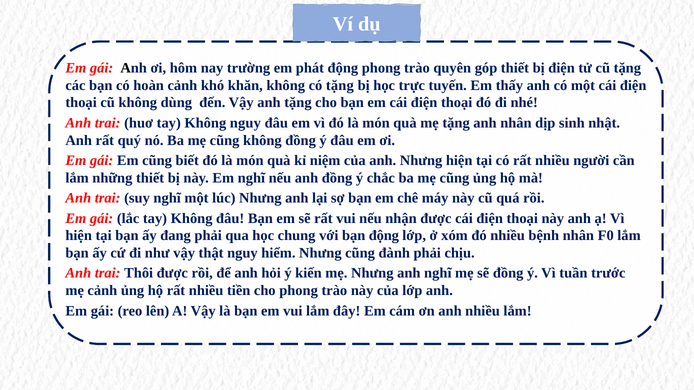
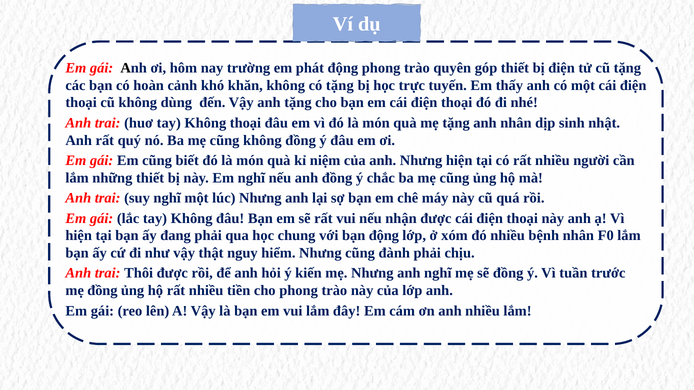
Không nguy: nguy -> thoại (245, 123)
mẹ cảnh: cảnh -> đồng (102, 291)
